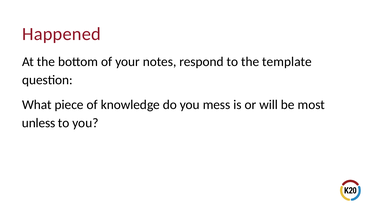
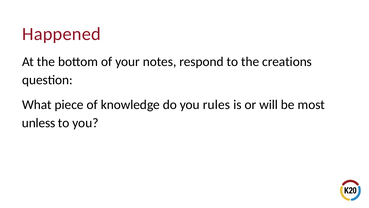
template: template -> creations (287, 62)
mess: mess -> rules (216, 104)
